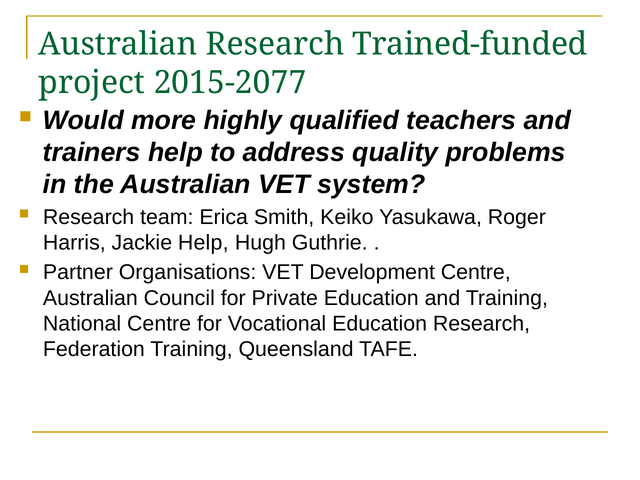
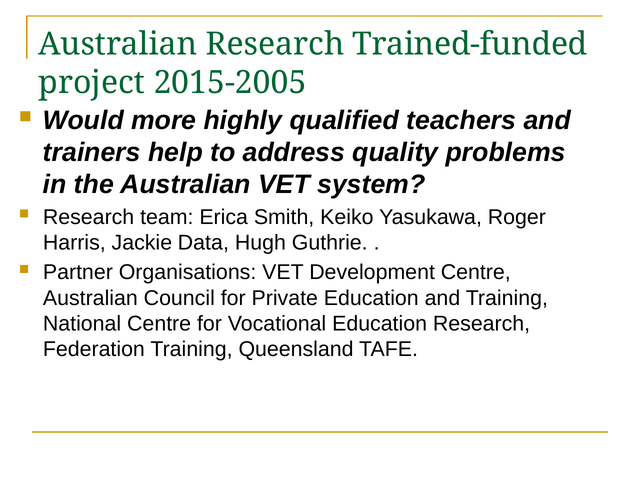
2015-2077: 2015-2077 -> 2015-2005 (230, 82)
Jackie Help: Help -> Data (203, 243)
